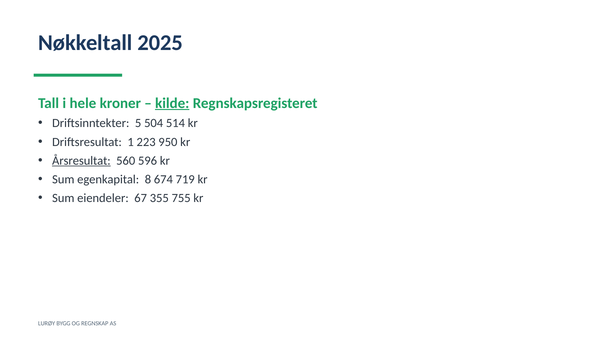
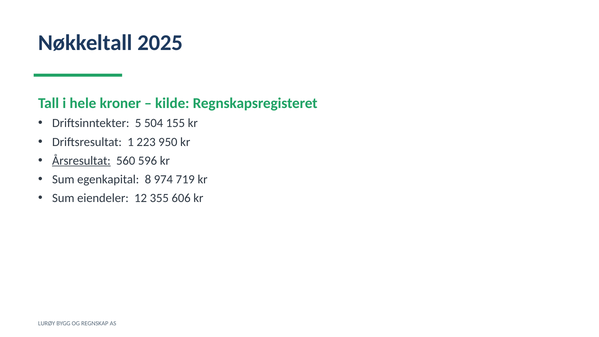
kilde underline: present -> none (172, 103)
514: 514 -> 155 (175, 123)
674: 674 -> 974 (163, 179)
67: 67 -> 12 (141, 198)
755: 755 -> 606 (181, 198)
